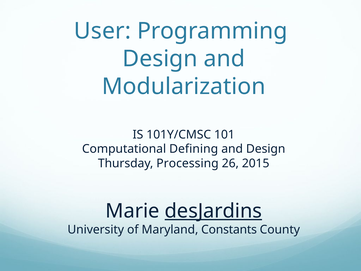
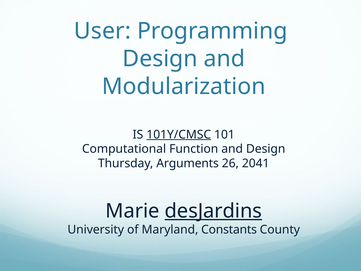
101Y/CMSC underline: none -> present (179, 134)
Defining: Defining -> Function (194, 149)
Processing: Processing -> Arguments (188, 163)
2015: 2015 -> 2041 (256, 163)
